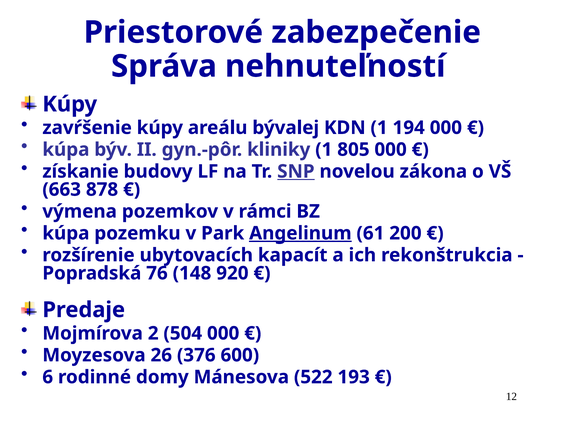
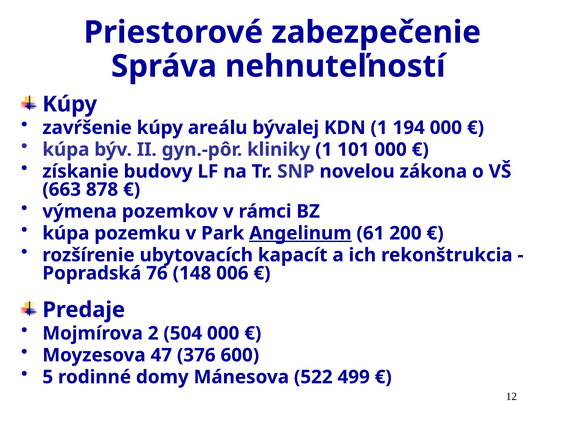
805: 805 -> 101 (353, 149)
SNP underline: present -> none (296, 171)
920: 920 -> 006 (232, 273)
26: 26 -> 47 (161, 355)
6: 6 -> 5 (48, 377)
193: 193 -> 499 (354, 377)
